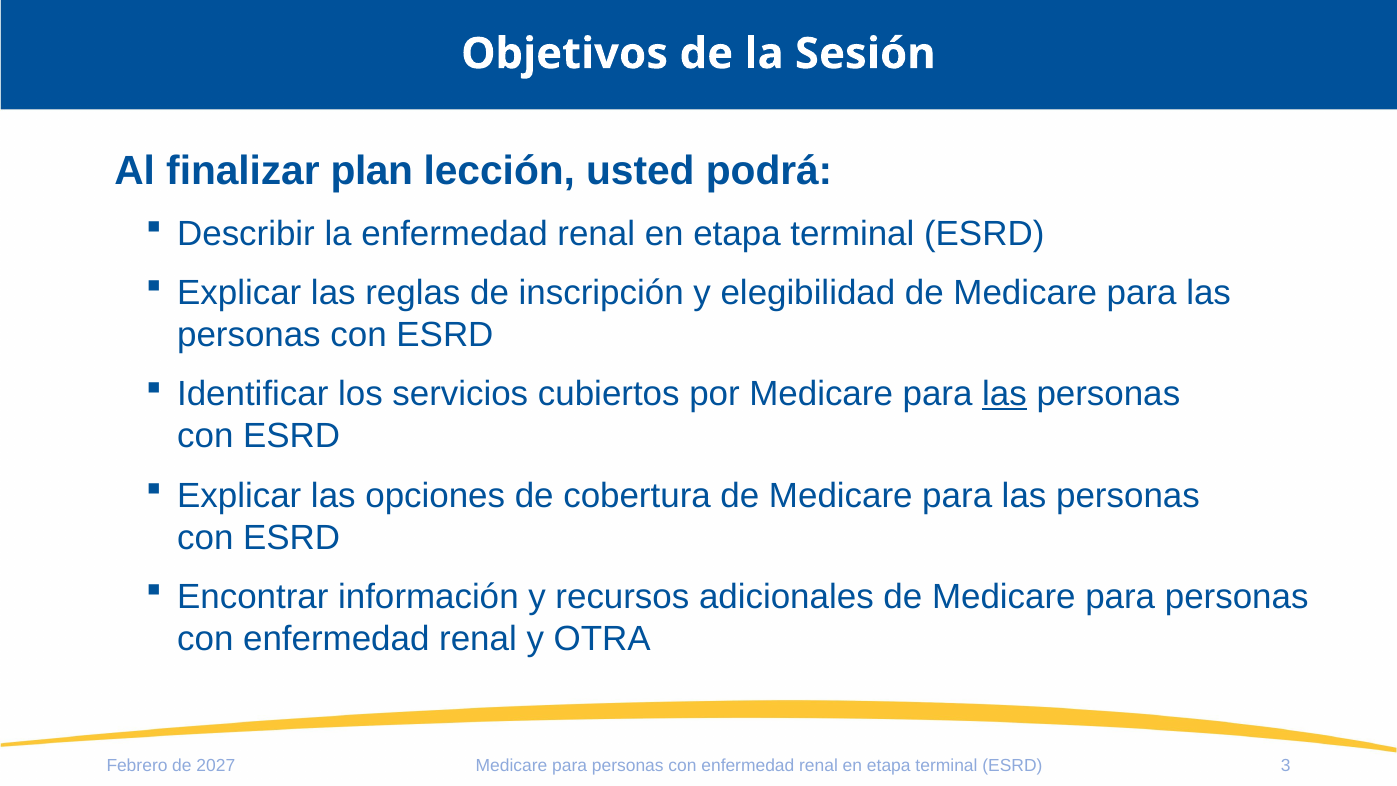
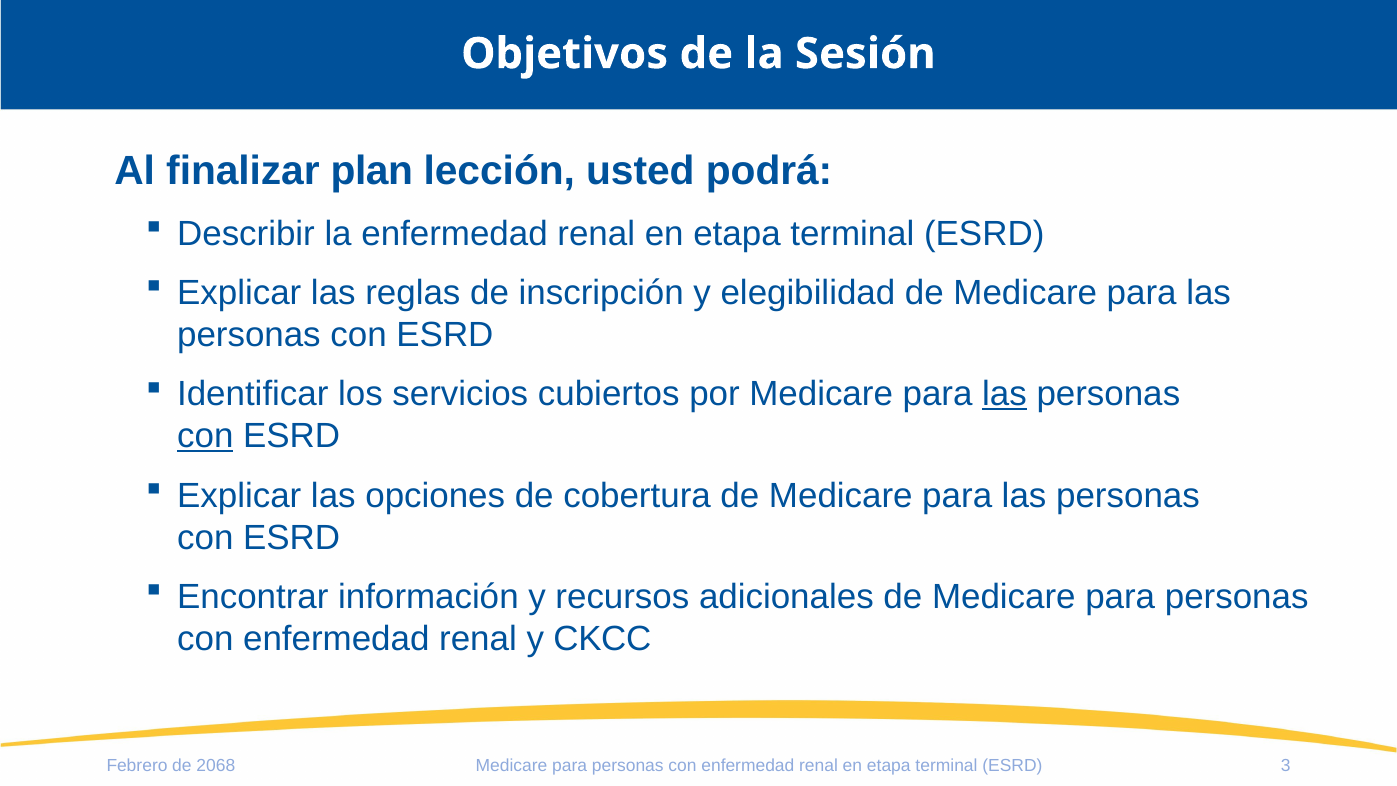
con underline: none -> present (205, 436)
OTRA: OTRA -> CKCC (602, 639)
2027: 2027 -> 2068 (216, 766)
